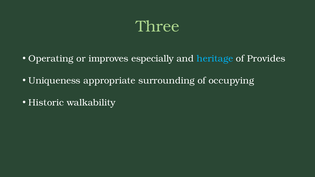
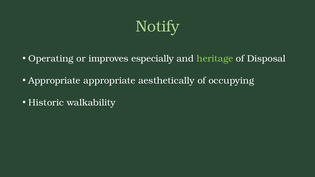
Three: Three -> Notify (158, 26)
heritage colour: light blue -> light green (215, 59)
Provides: Provides -> Disposal (266, 59)
Uniqueness: Uniqueness -> Appropriate (54, 81)
surrounding: surrounding -> aesthetically (166, 81)
